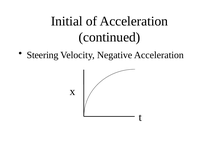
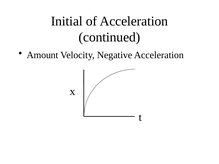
Steering: Steering -> Amount (43, 55)
